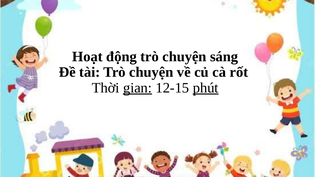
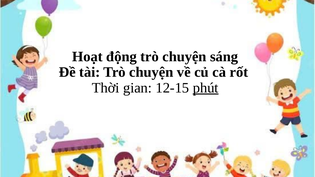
gian underline: present -> none (138, 88)
